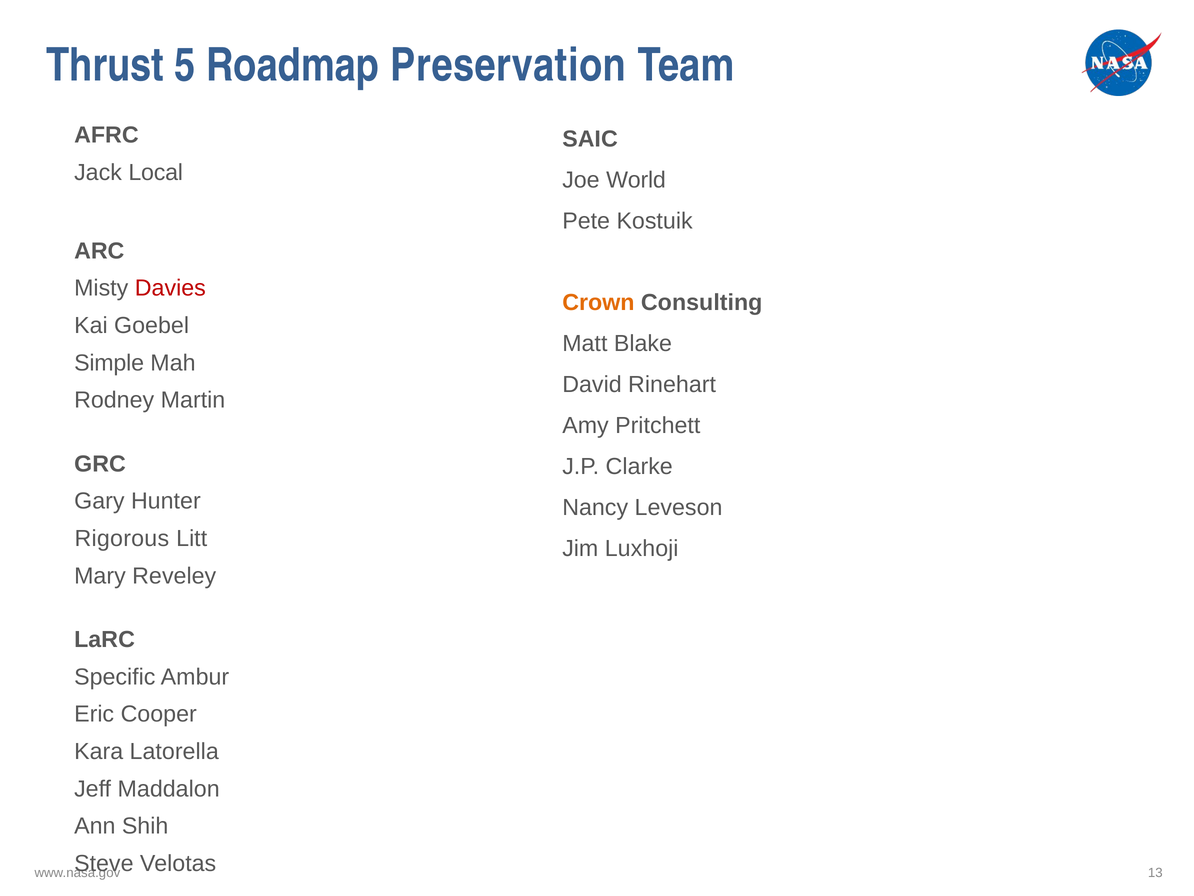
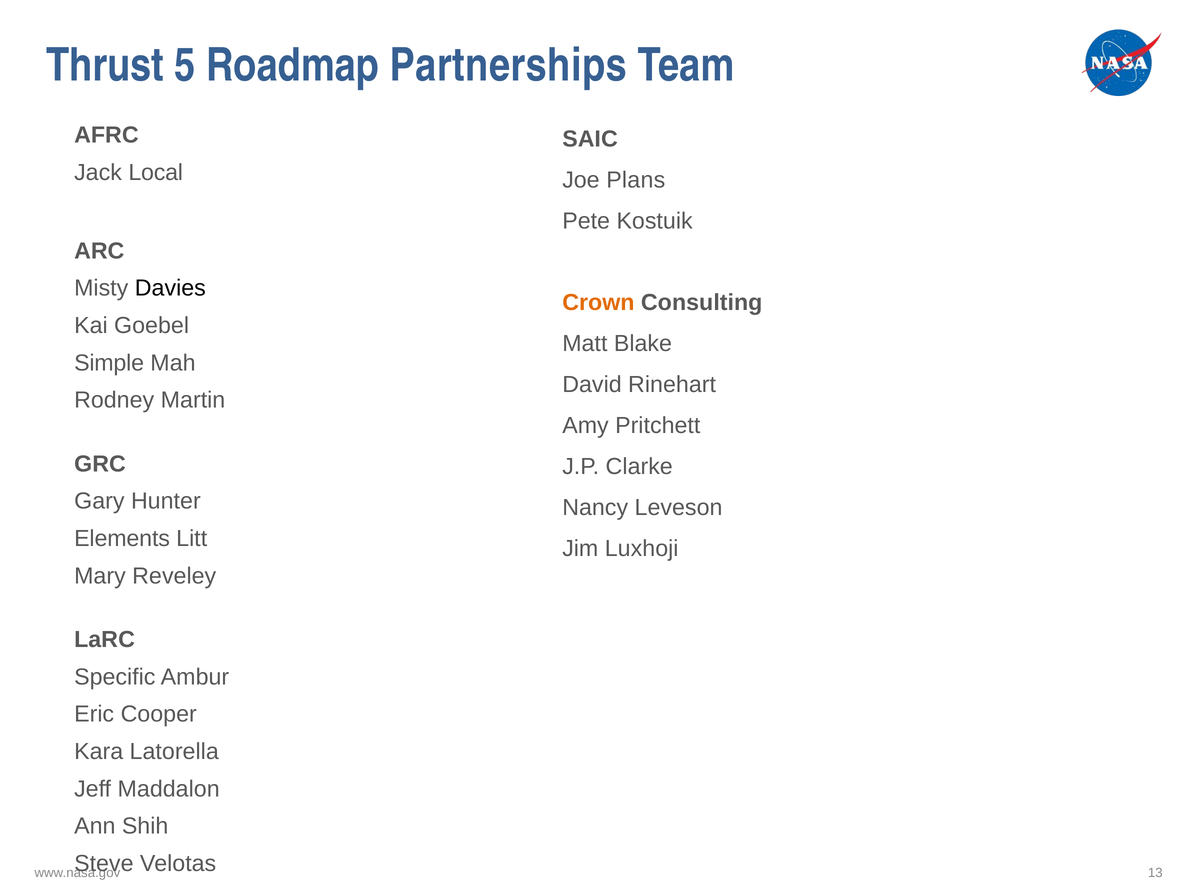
Preservation: Preservation -> Partnerships (508, 65)
World: World -> Plans (636, 180)
Davies colour: red -> black (170, 288)
Rigorous: Rigorous -> Elements (122, 538)
